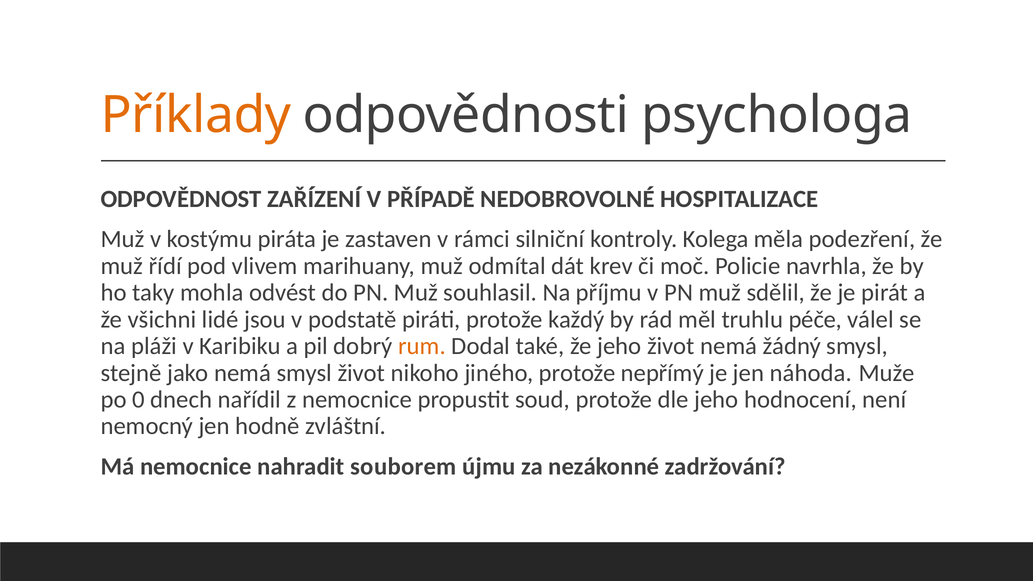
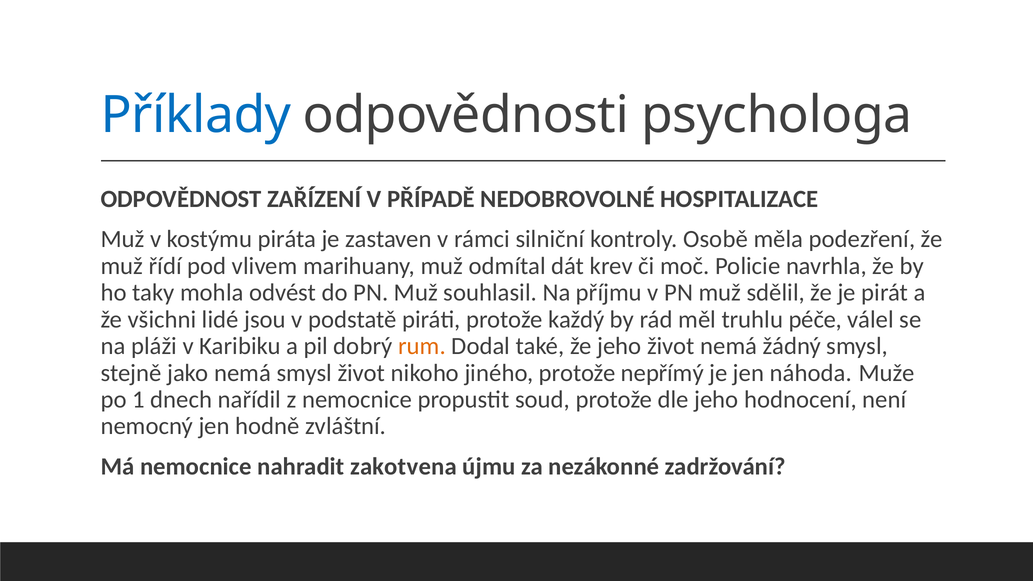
Příklady colour: orange -> blue (196, 115)
Kolega: Kolega -> Osobě (716, 239)
0: 0 -> 1 (139, 400)
souborem: souborem -> zakotvena (403, 467)
